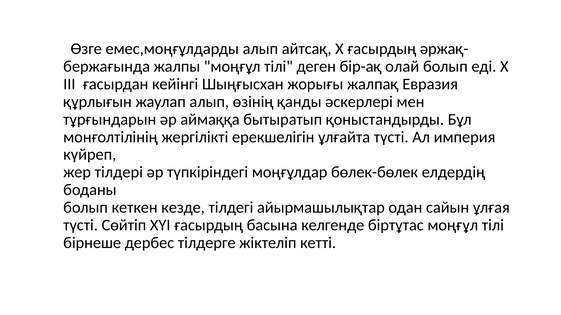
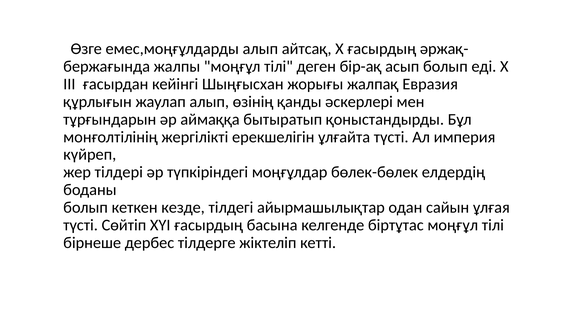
олай: олай -> асып (402, 67)
